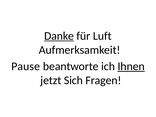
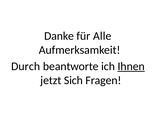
Danke underline: present -> none (59, 36)
Luft: Luft -> Alle (102, 36)
Pause: Pause -> Durch (26, 66)
